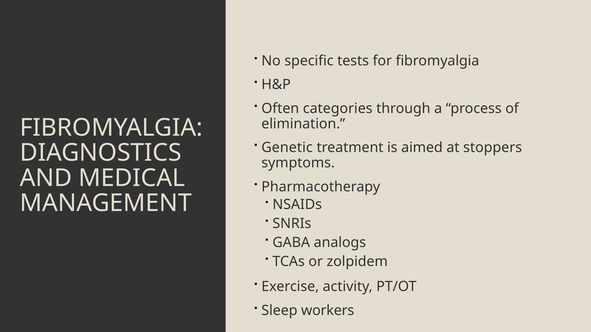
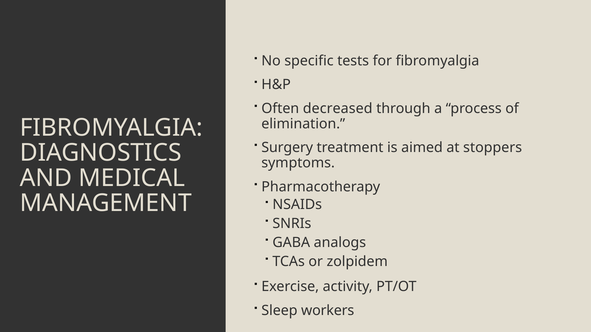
categories: categories -> decreased (338, 109)
Genetic: Genetic -> Surgery (287, 148)
